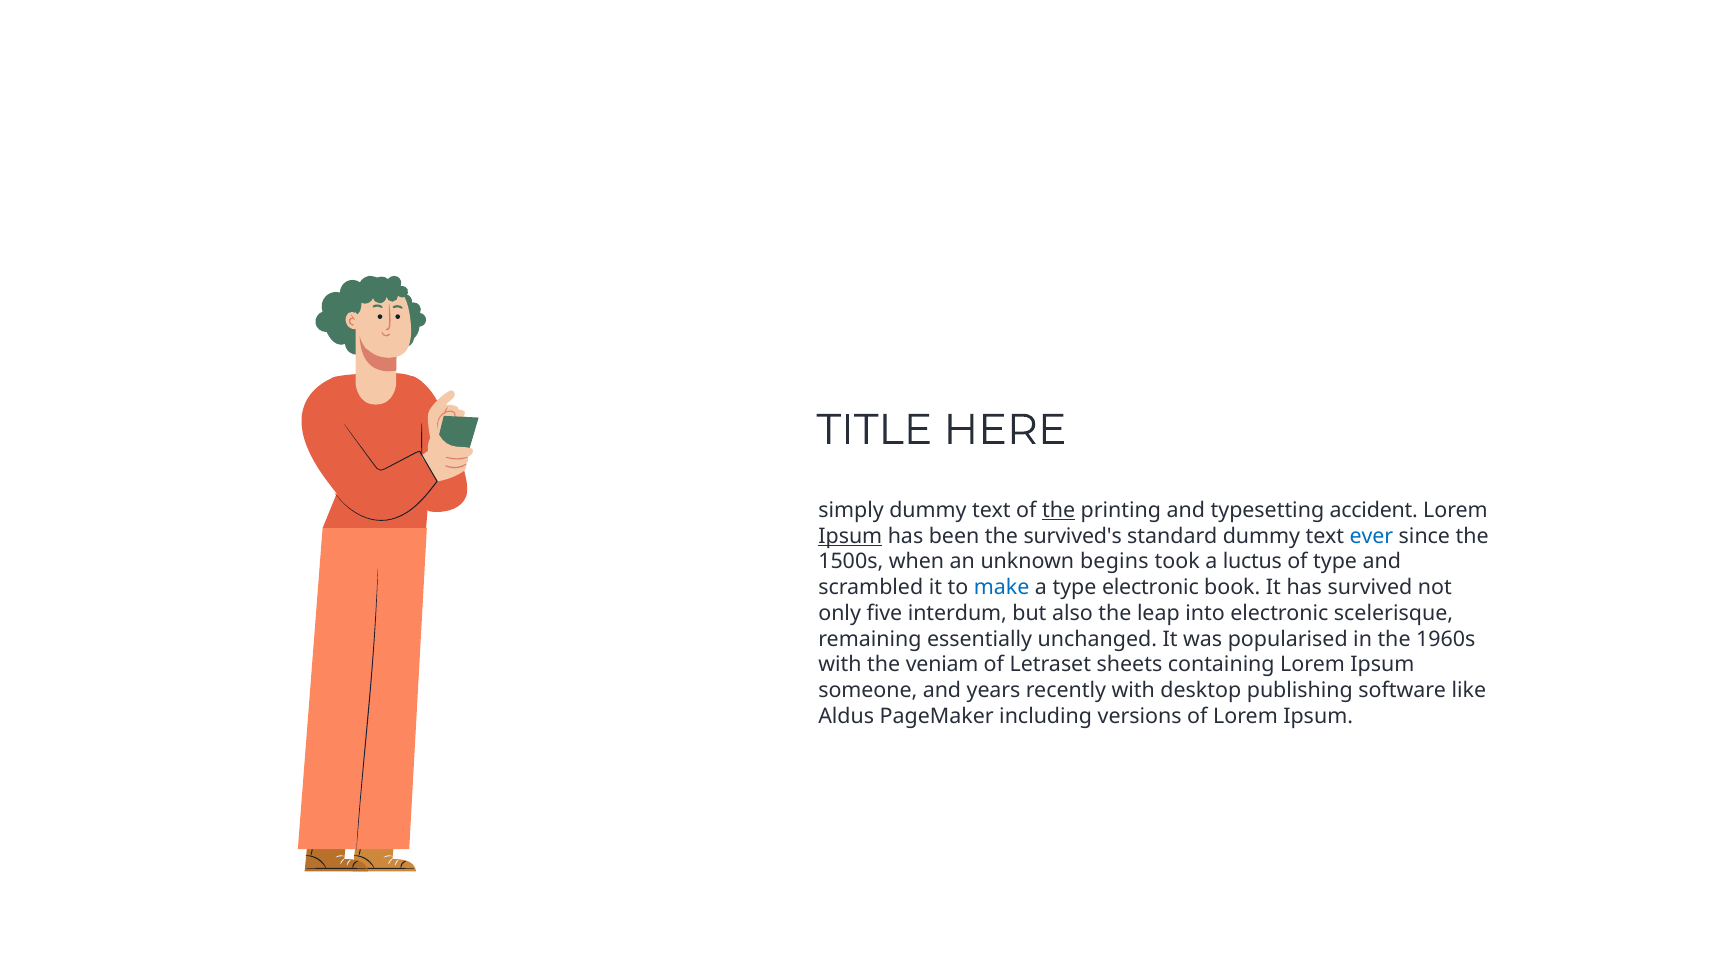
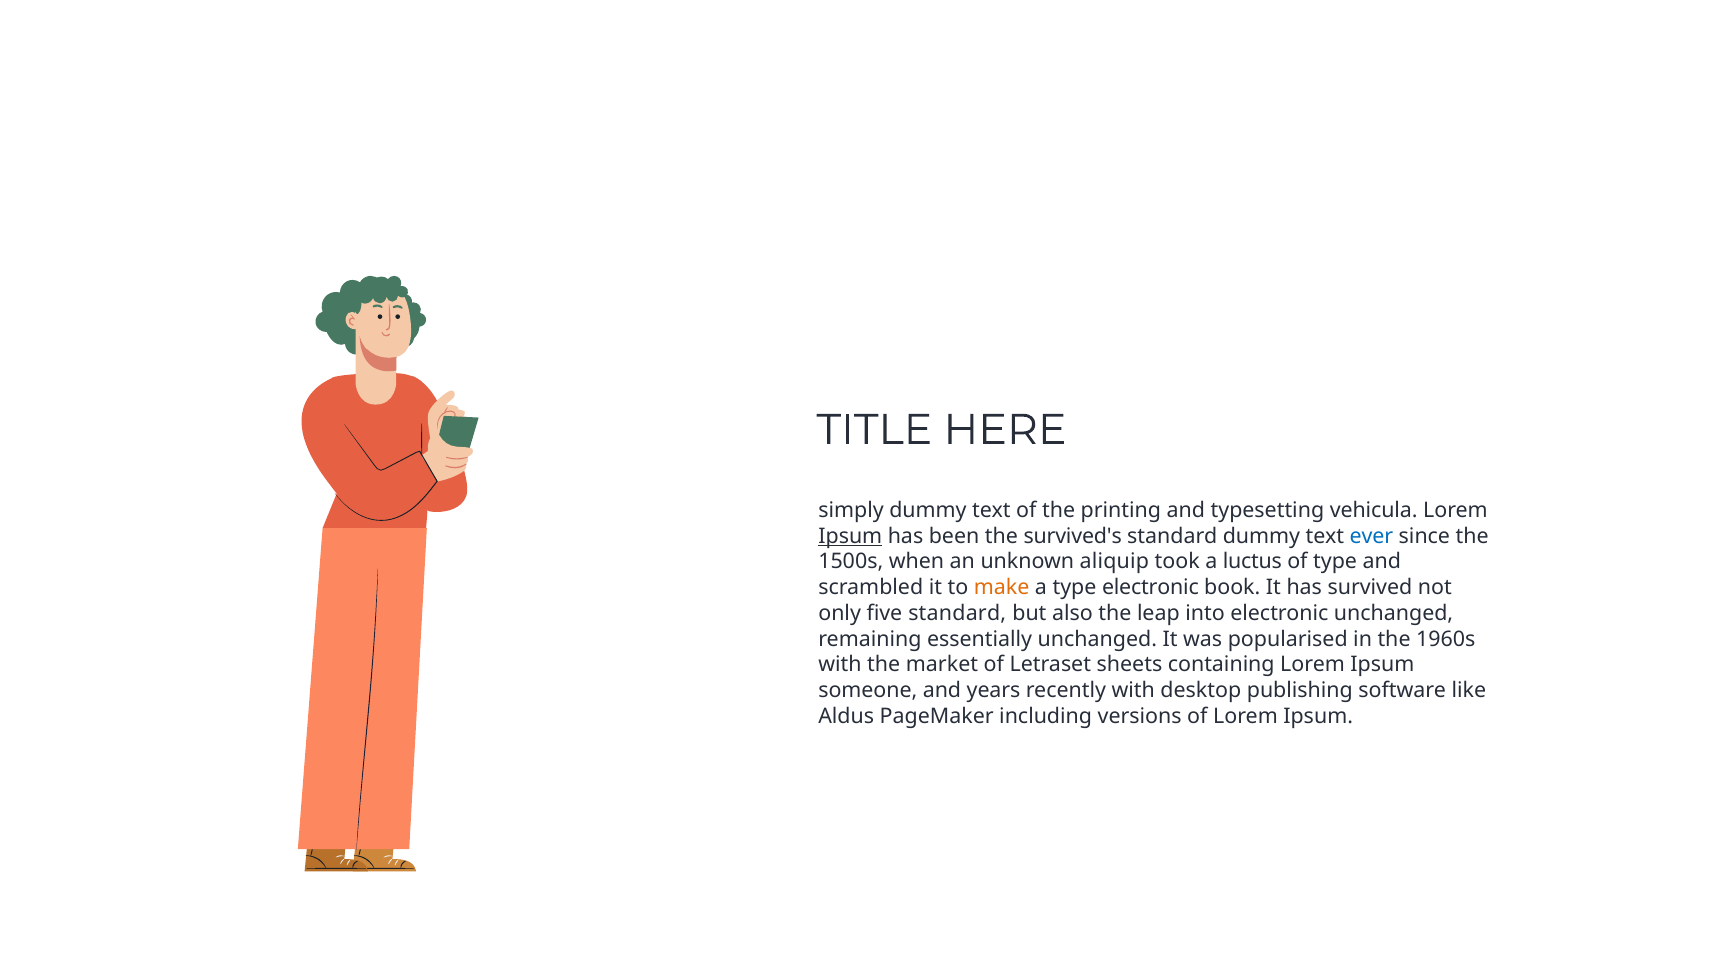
the underline: present -> none (1059, 510)
accident: accident -> vehicula (1374, 510)
begins: begins -> aliquip (1114, 562)
make colour: blue -> orange (1002, 587)
five interdum: interdum -> standard (957, 613)
electronic scelerisque: scelerisque -> unchanged (1394, 613)
veniam: veniam -> market (942, 664)
